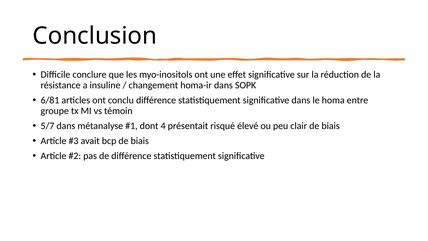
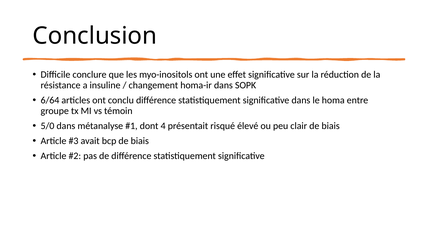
6/81: 6/81 -> 6/64 (50, 100)
5/7: 5/7 -> 5/0 (47, 126)
